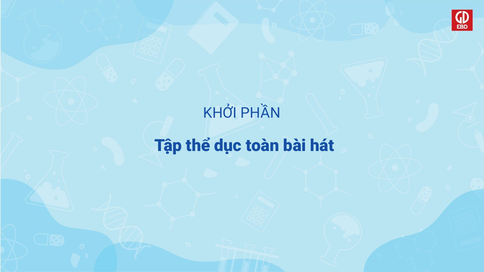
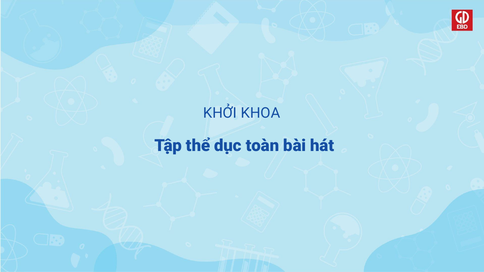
PHẦN: PHẦN -> KHOA (261, 113)
